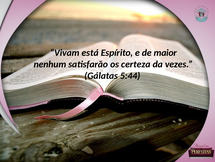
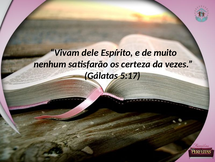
está: está -> dele (90, 53)
maior: maior -> muito (165, 53)
5:44: 5:44 -> 5:17 (130, 75)
